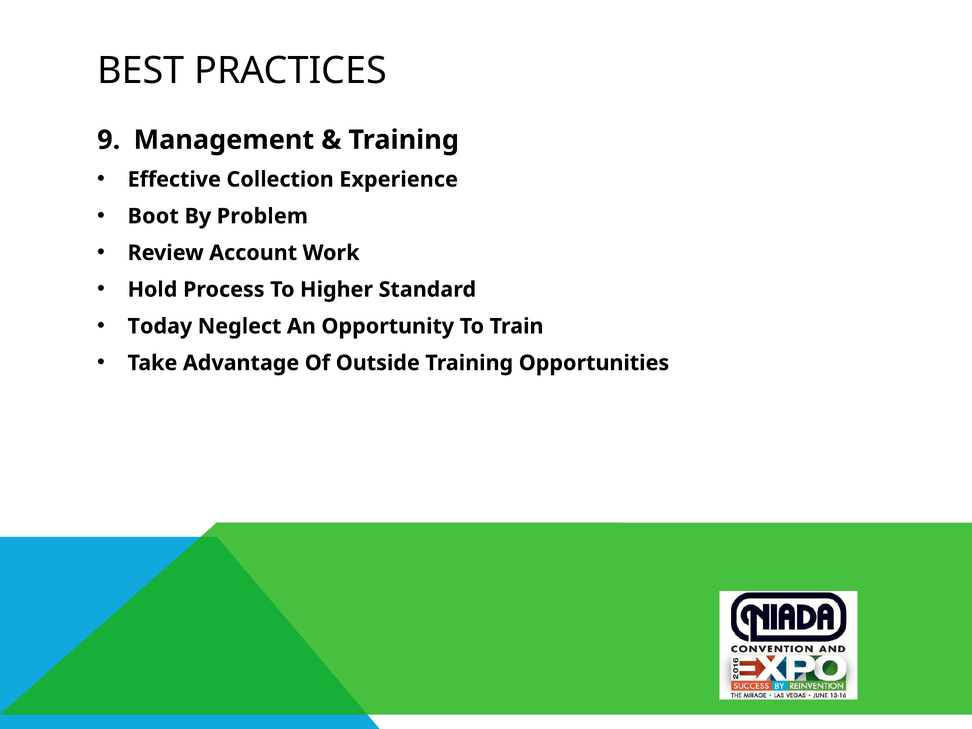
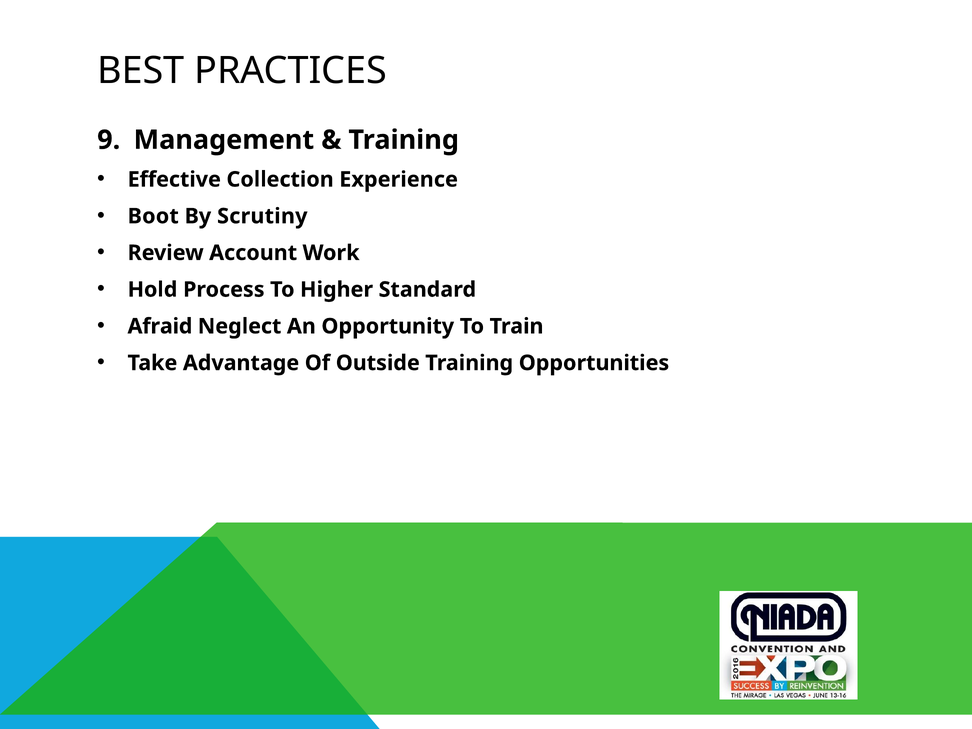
Problem: Problem -> Scrutiny (262, 216)
Today: Today -> Afraid (160, 326)
